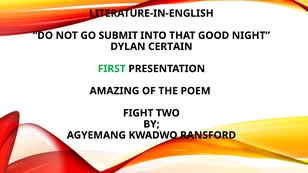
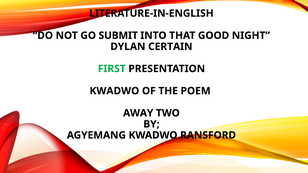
AMAZING: AMAZING -> KWADWO (114, 91)
FIGHT: FIGHT -> AWAY (138, 113)
